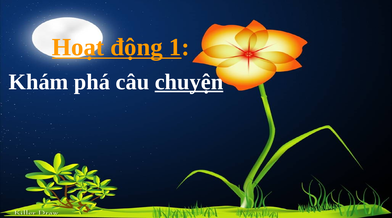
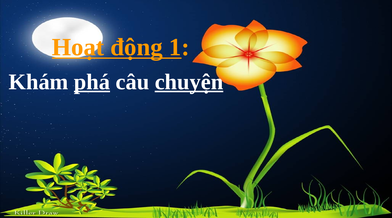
phá underline: none -> present (92, 82)
